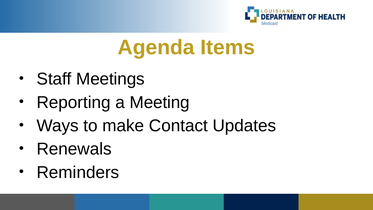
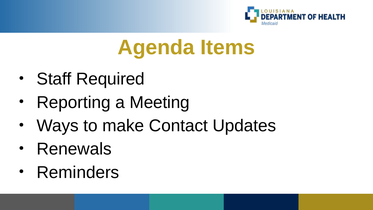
Meetings: Meetings -> Required (110, 79)
